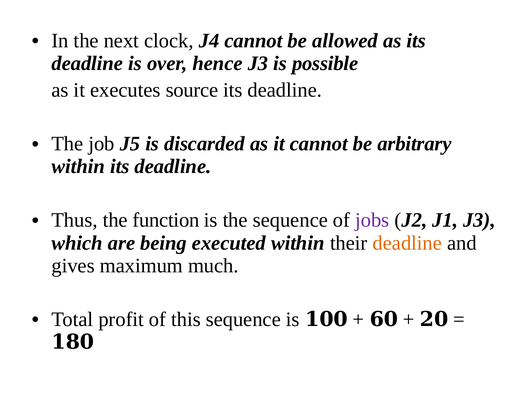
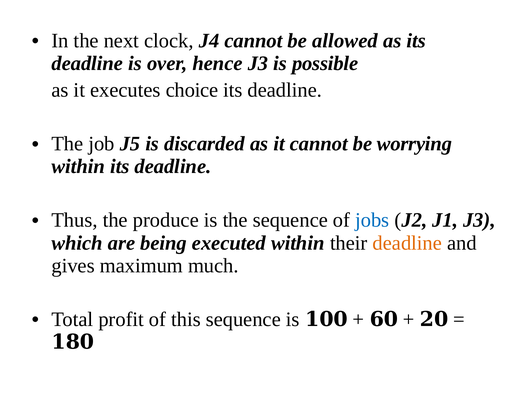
source: source -> choice (192, 90)
arbitrary: arbitrary -> worrying (414, 144)
function: function -> produce (166, 220)
jobs colour: purple -> blue (372, 220)
